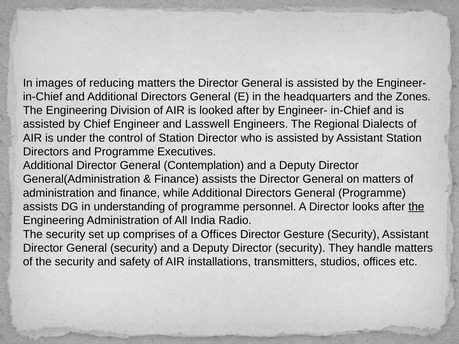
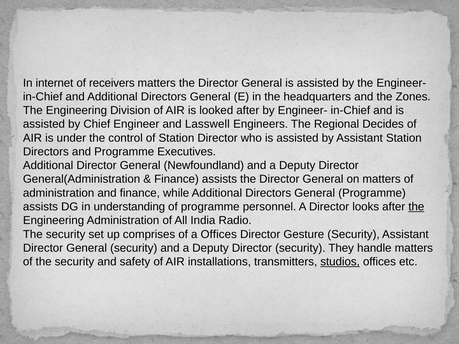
images: images -> internet (54, 83)
reducing: reducing -> receivers (112, 83)
Dialects: Dialects -> Decides (383, 124)
Contemplation: Contemplation -> Newfoundland (204, 166)
studios underline: none -> present (340, 262)
